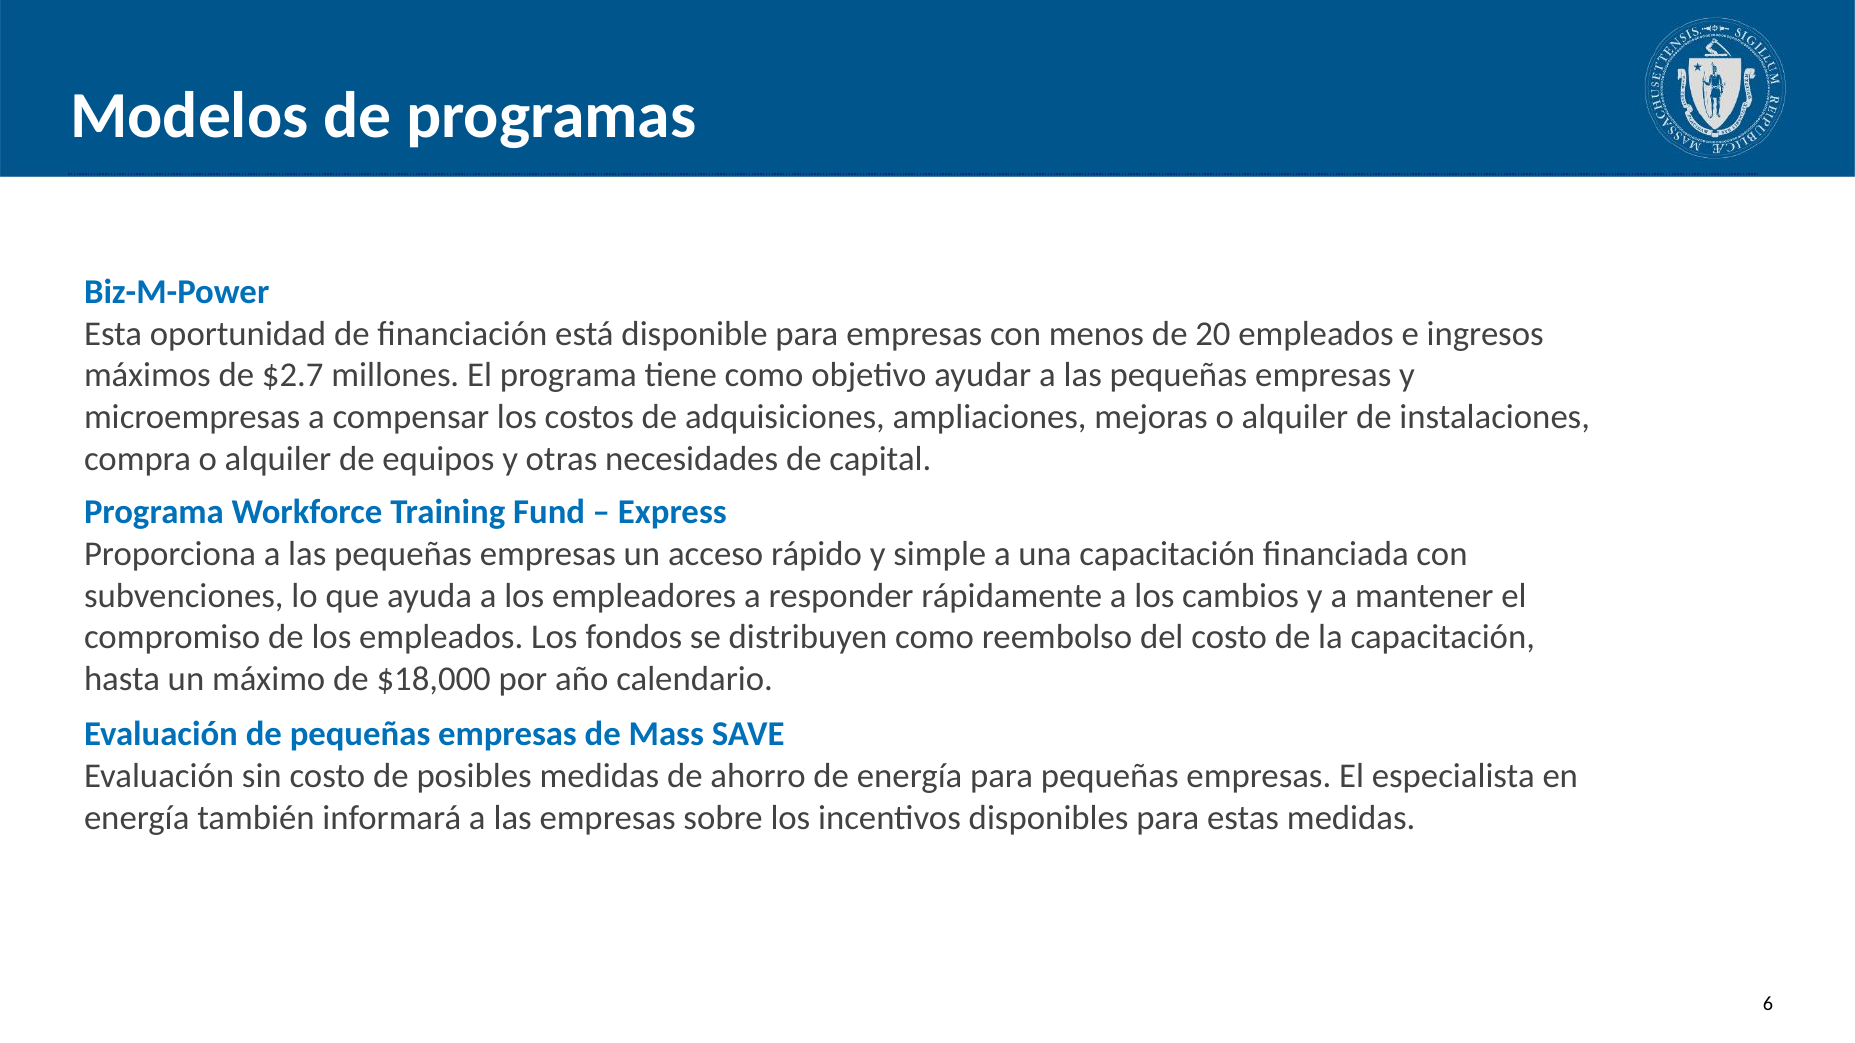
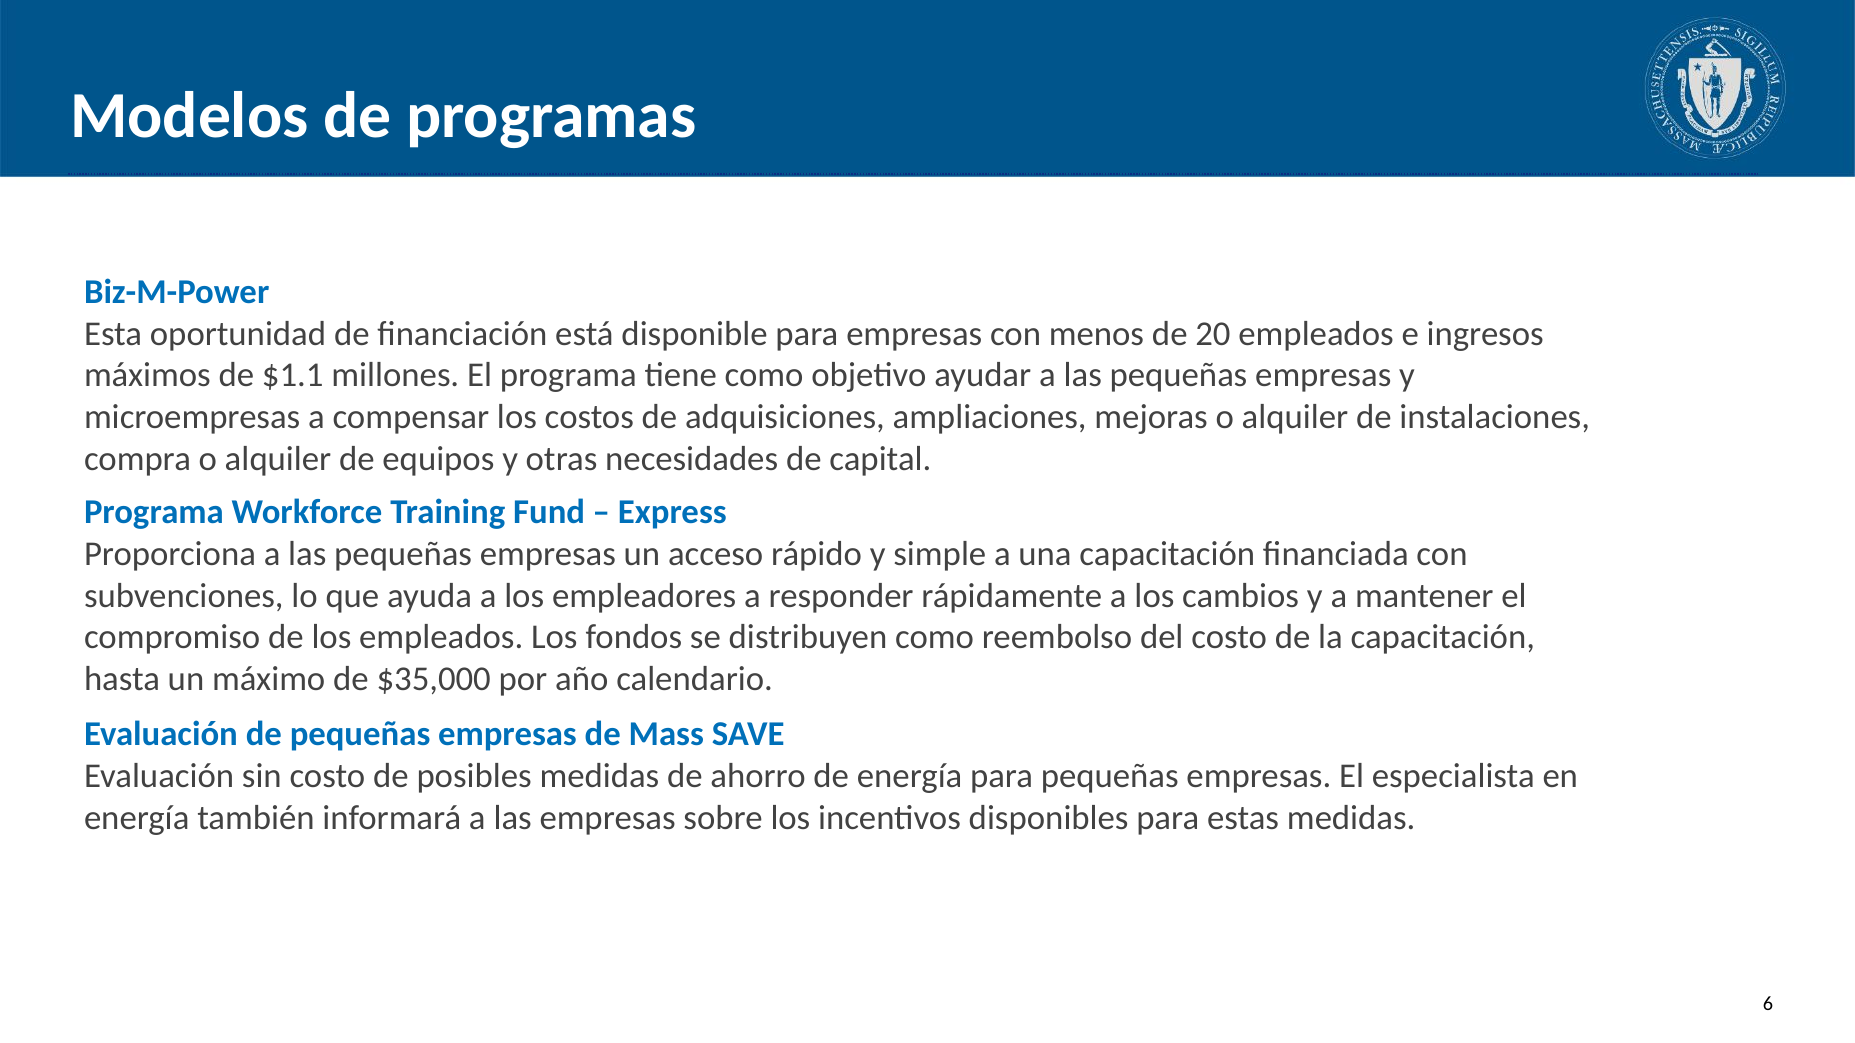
$2.7: $2.7 -> $1.1 (293, 376)
$18,000: $18,000 -> $35,000 (434, 679)
